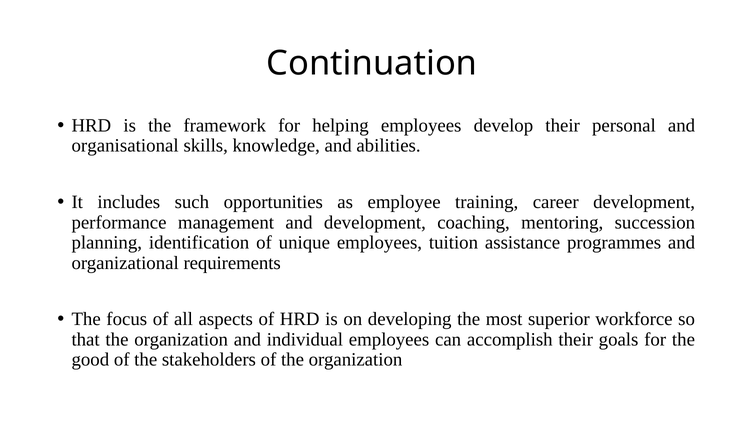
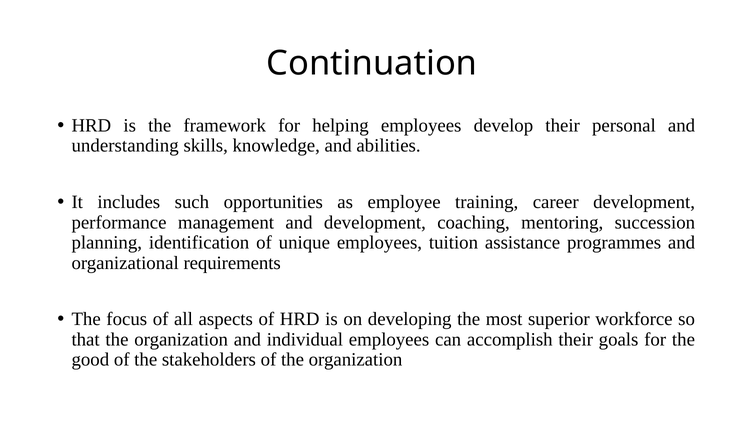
organisational: organisational -> understanding (125, 146)
